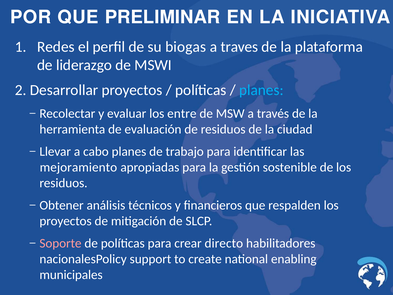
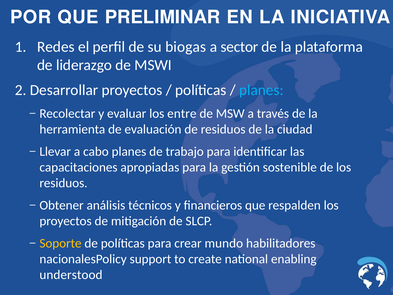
traves: traves -> sector (239, 47)
mejoramiento: mejoramiento -> capacitaciones (78, 167)
Soporte colour: pink -> yellow (60, 243)
directo: directo -> mundo (224, 243)
municipales: municipales -> understood (71, 274)
